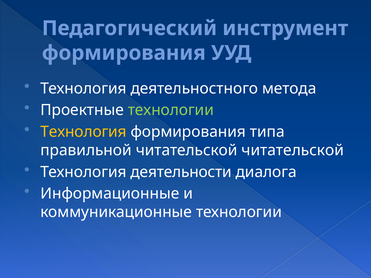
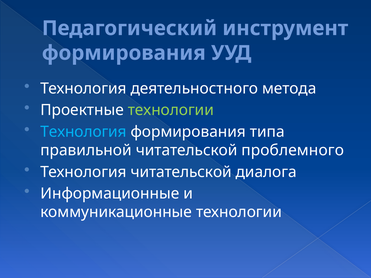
Технология colour: yellow -> light blue (84, 132)
читательской читательской: читательской -> проблемного (293, 150)
Технология деятельности: деятельности -> читательской (181, 172)
